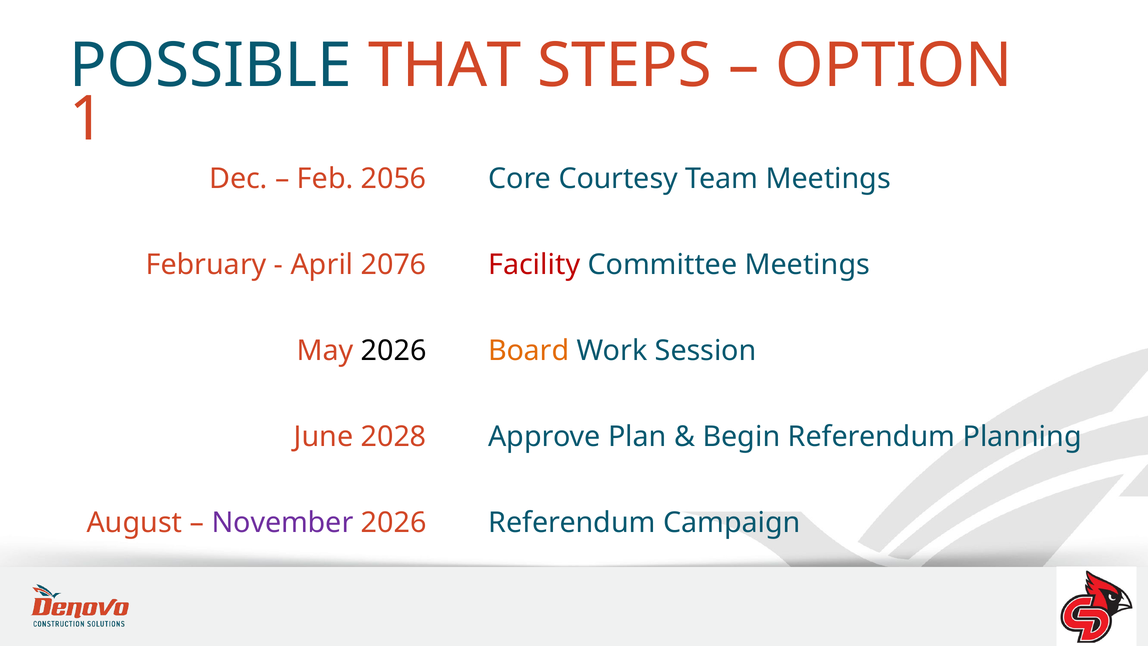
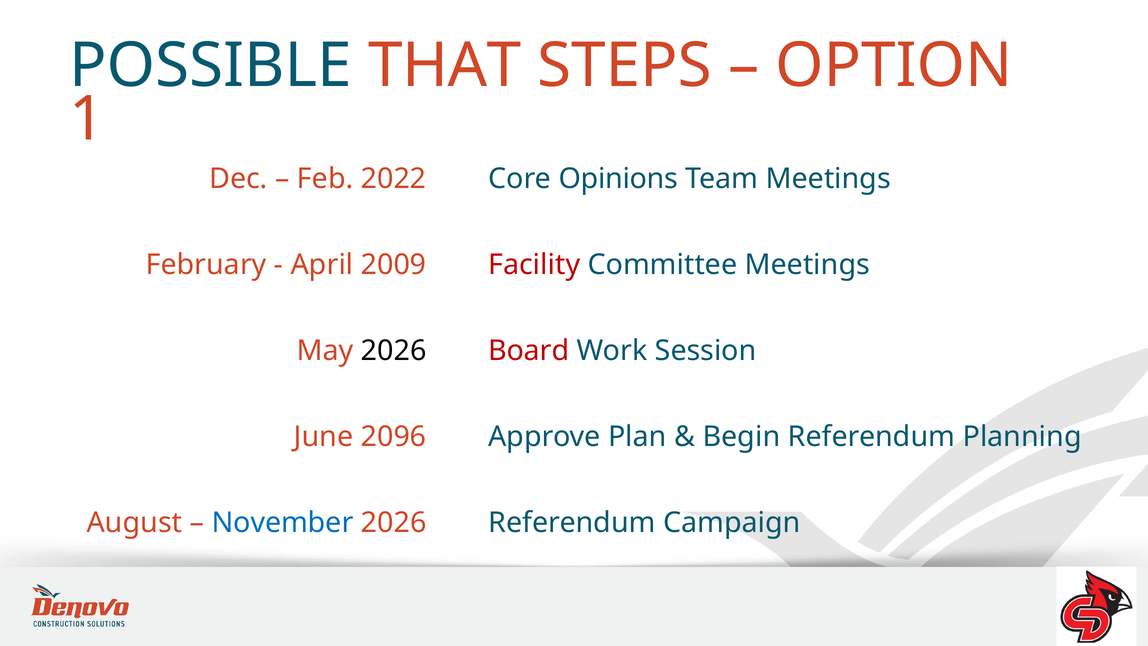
2056: 2056 -> 2022 (394, 179)
Courtesy: Courtesy -> Opinions (618, 179)
2076: 2076 -> 2009 (394, 265)
Board colour: orange -> red (529, 351)
2028: 2028 -> 2096 (394, 437)
November colour: purple -> blue (282, 522)
